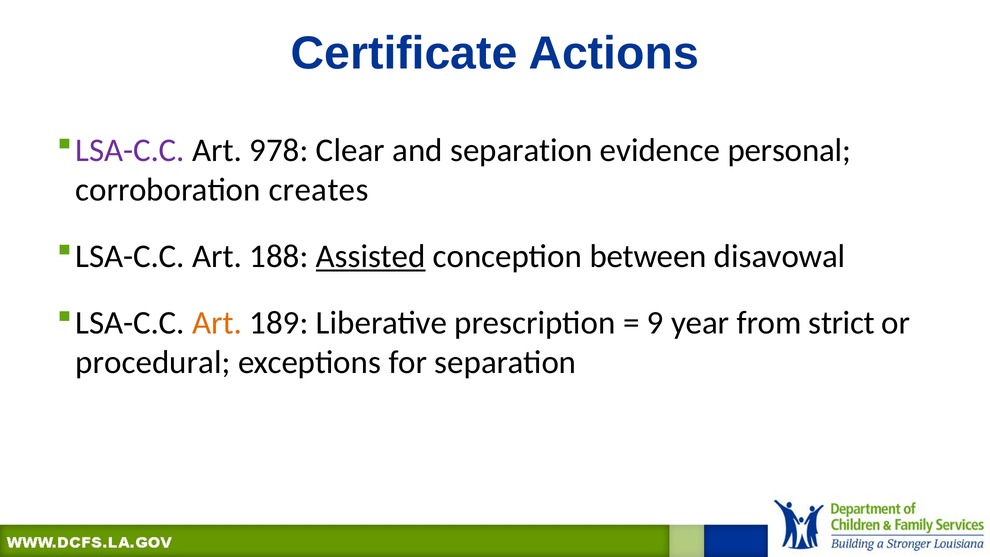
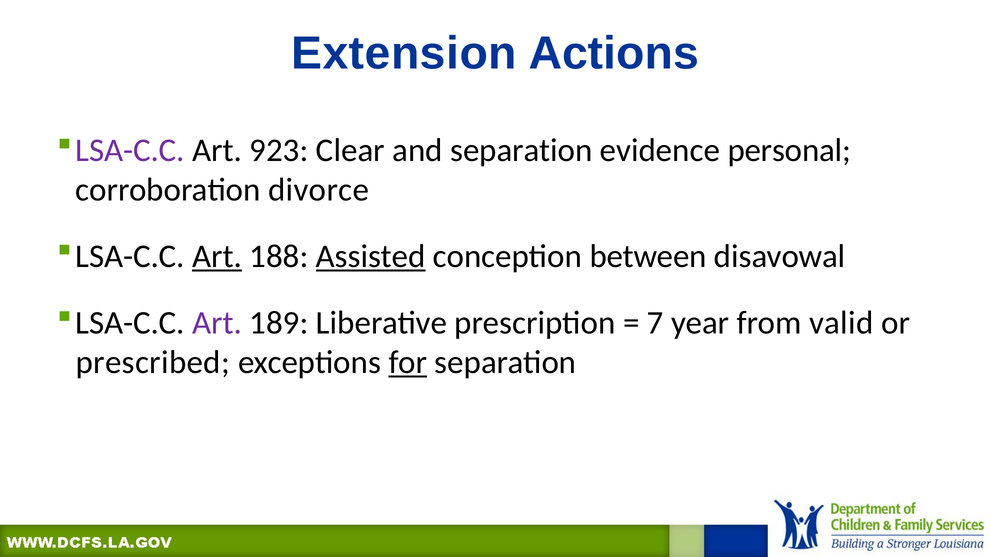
Certificate: Certificate -> Extension (404, 54)
978: 978 -> 923 (279, 150)
creates: creates -> divorce (319, 190)
Art underline: none -> present (217, 256)
Art colour: orange -> purple (217, 323)
9: 9 -> 7 (655, 323)
strict: strict -> valid (841, 323)
procedural: procedural -> prescribed (153, 362)
for underline: none -> present (408, 362)
